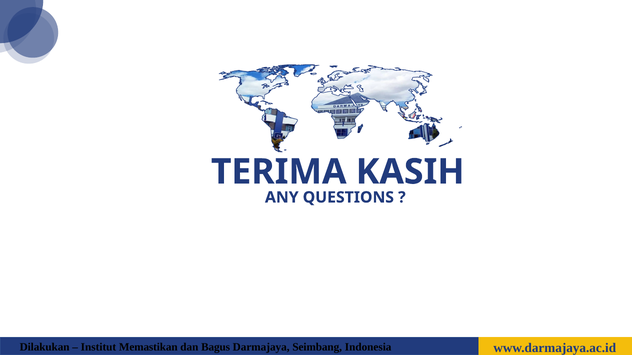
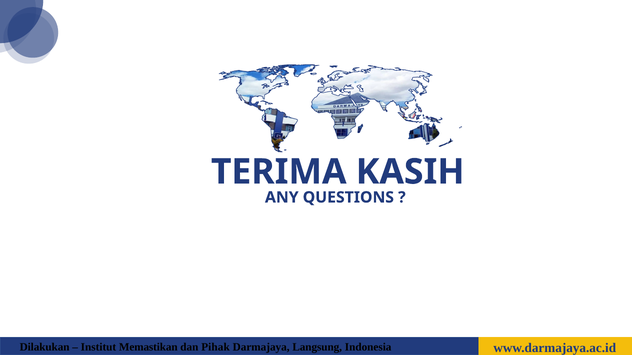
Bagus: Bagus -> Pihak (216, 348)
Seimbang: Seimbang -> Langsung (317, 348)
